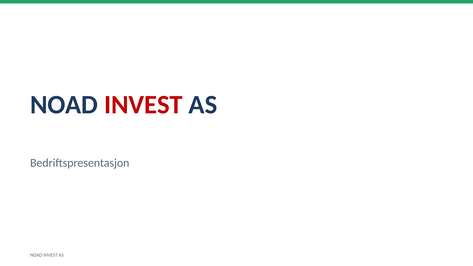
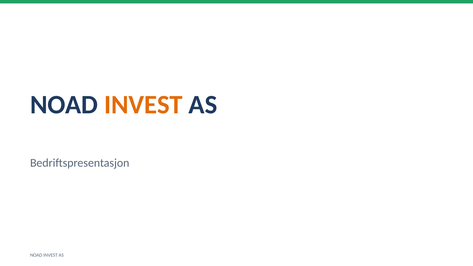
INVEST colour: red -> orange (143, 105)
